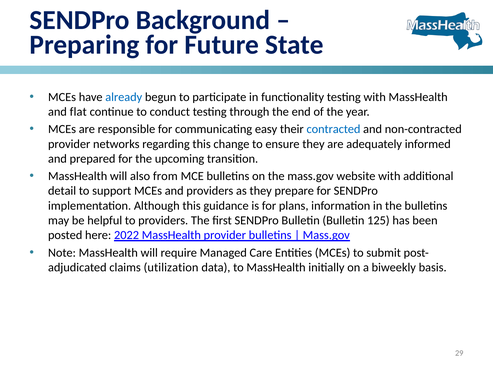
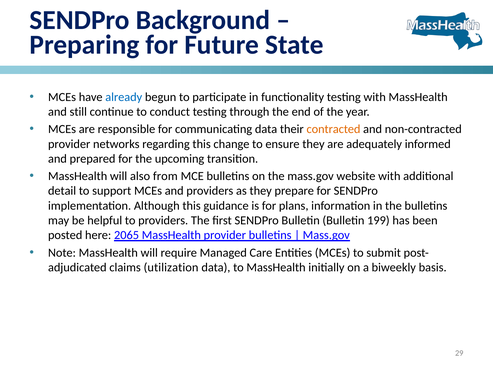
flat: flat -> still (78, 112)
communicating easy: easy -> data (266, 129)
contracted colour: blue -> orange (333, 129)
125: 125 -> 199 (378, 220)
2022: 2022 -> 2065 (127, 235)
